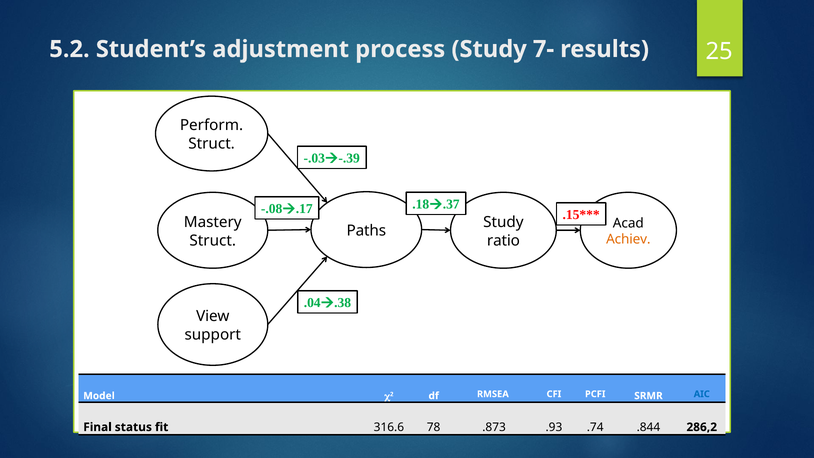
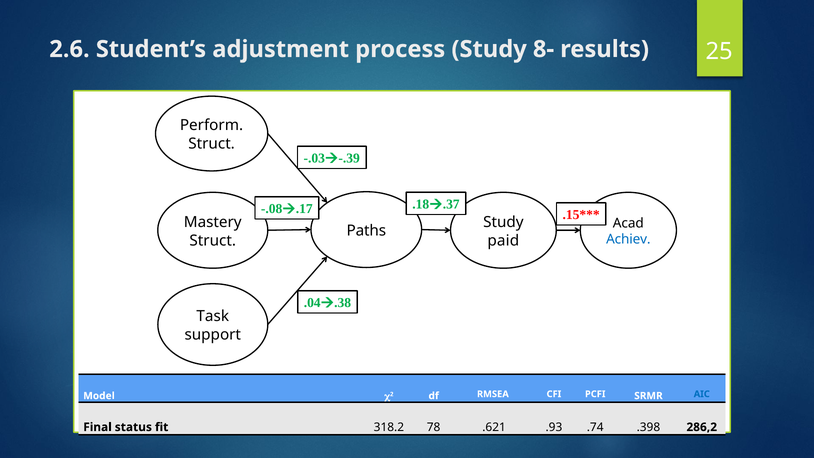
5.2: 5.2 -> 2.6 (69, 49)
7-: 7- -> 8- (543, 49)
Achiev colour: orange -> blue (628, 239)
ratio: ratio -> paid (503, 240)
View: View -> Task (213, 316)
316.6: 316.6 -> 318.2 (389, 427)
.873: .873 -> .621 (494, 427)
.844: .844 -> .398 (648, 427)
